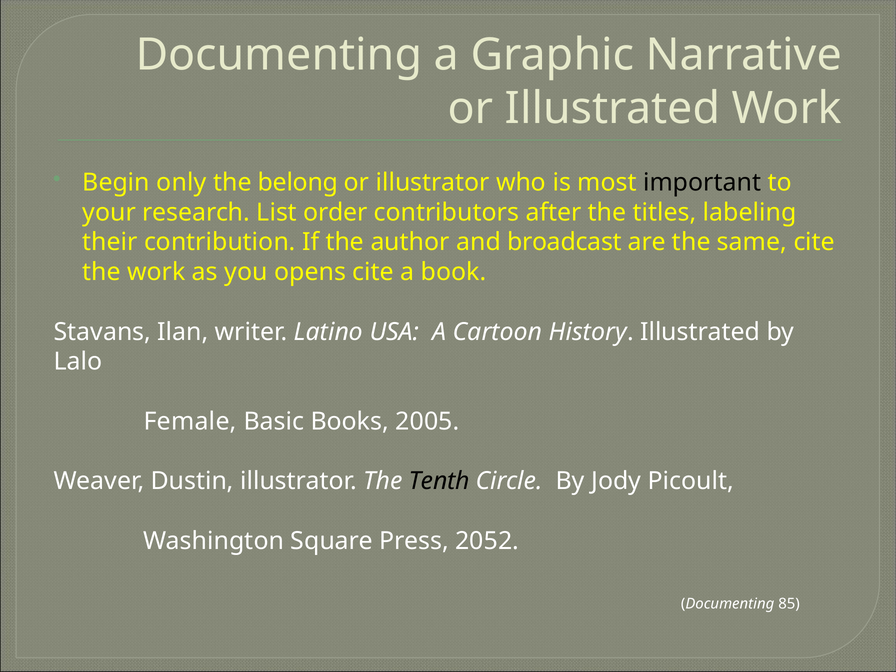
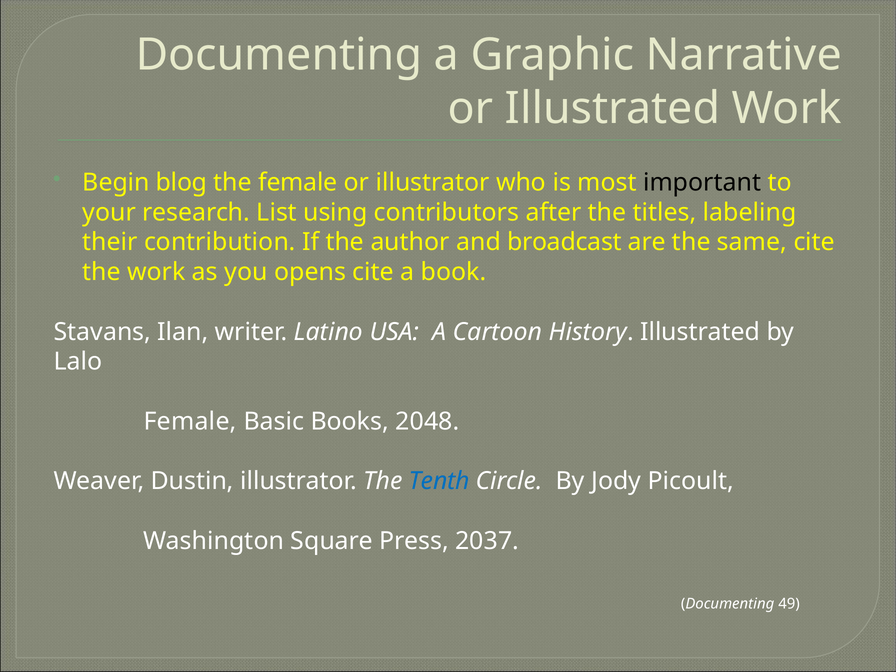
only: only -> blog (182, 182)
the belong: belong -> female (298, 182)
order: order -> using (335, 212)
2005: 2005 -> 2048 (427, 422)
Tenth colour: black -> blue (439, 481)
2052: 2052 -> 2037 (487, 541)
85: 85 -> 49 (789, 604)
